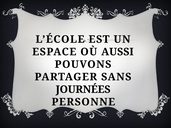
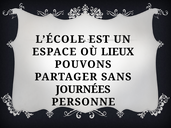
AUSSI: AUSSI -> LIEUX (118, 52)
